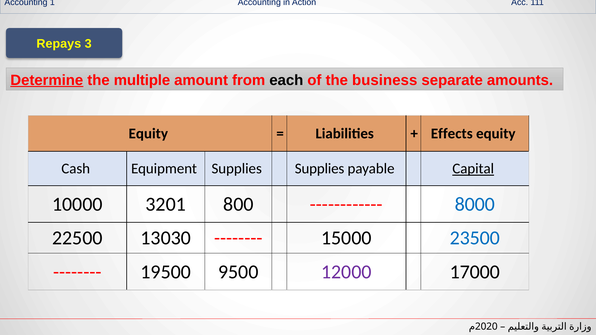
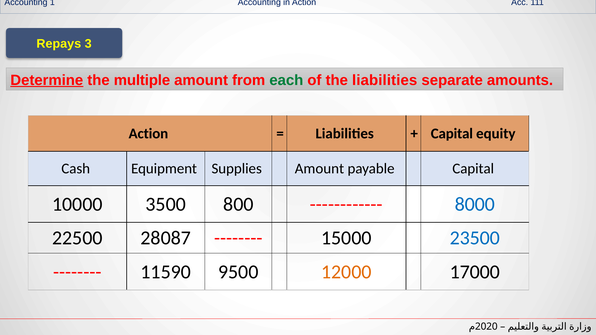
each colour: black -> green (286, 80)
the business: business -> liabilities (385, 80)
Equity: Equity -> Action (148, 134)
Effects: Effects -> Capital (452, 134)
Supplies Supplies: Supplies -> Amount (319, 169)
Capital underline: present -> none (473, 169)
3201: 3201 -> 3500 (166, 204)
13030: 13030 -> 28087 (166, 238)
19500: 19500 -> 11590 (166, 272)
12000 colour: purple -> orange (346, 272)
